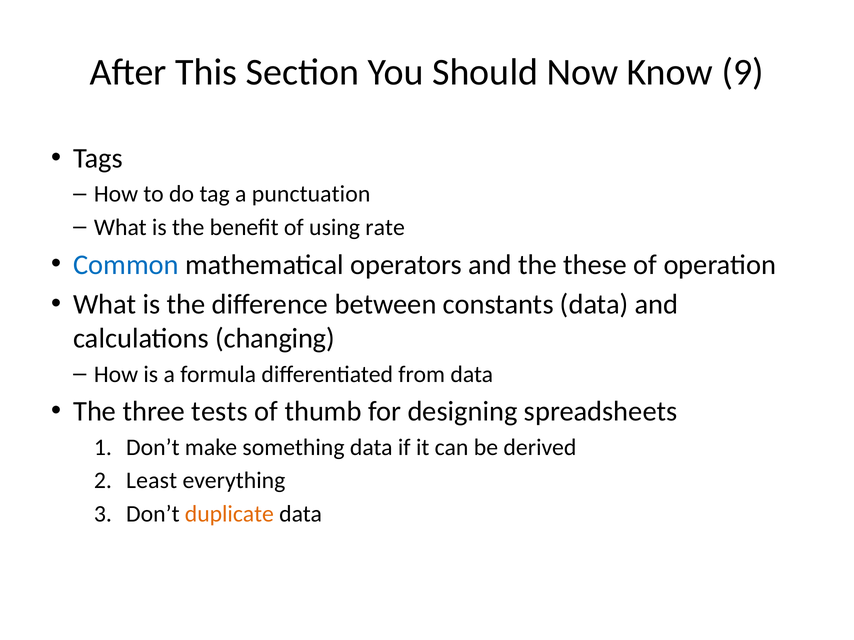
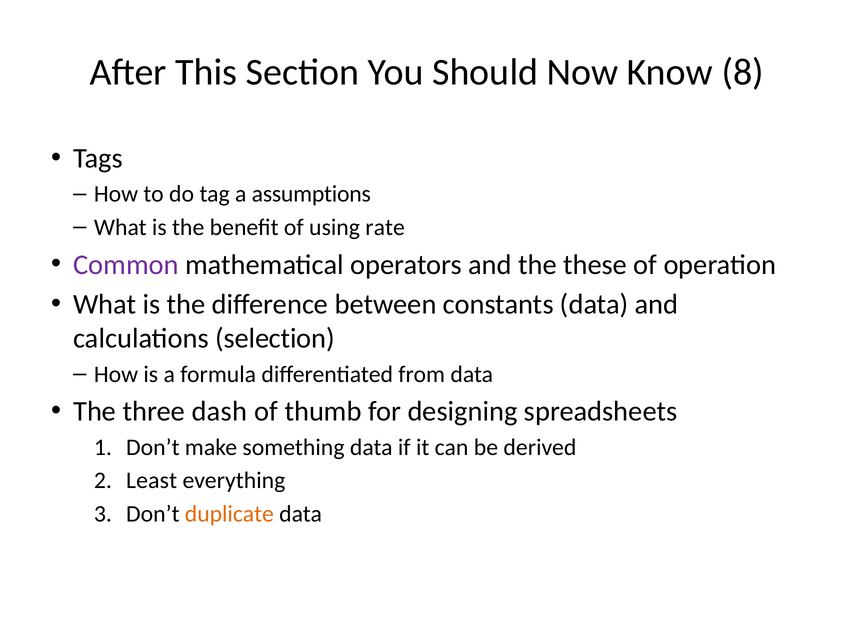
9: 9 -> 8 (743, 72)
punctuation: punctuation -> assumptions (311, 194)
Common colour: blue -> purple (126, 265)
changing: changing -> selection (275, 339)
tests: tests -> dash (219, 412)
